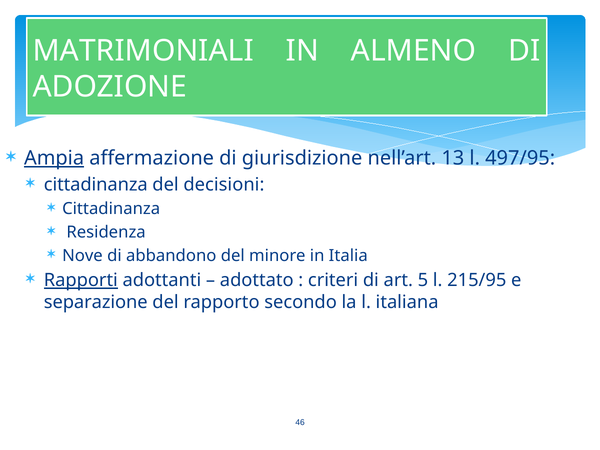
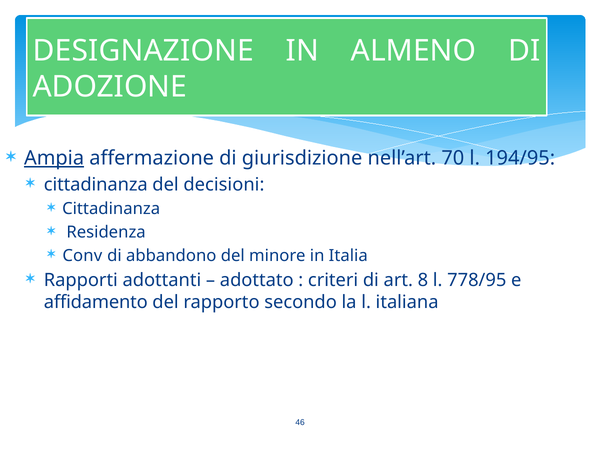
MATRIMONIALI: MATRIMONIALI -> DESIGNAZIONE (143, 51)
13: 13 -> 70 (453, 158)
497/95: 497/95 -> 194/95 (520, 158)
Nove: Nove -> Conv (82, 256)
Rapporti underline: present -> none (81, 280)
5: 5 -> 8 (423, 280)
215/95: 215/95 -> 778/95 (477, 280)
separazione: separazione -> affidamento (96, 302)
